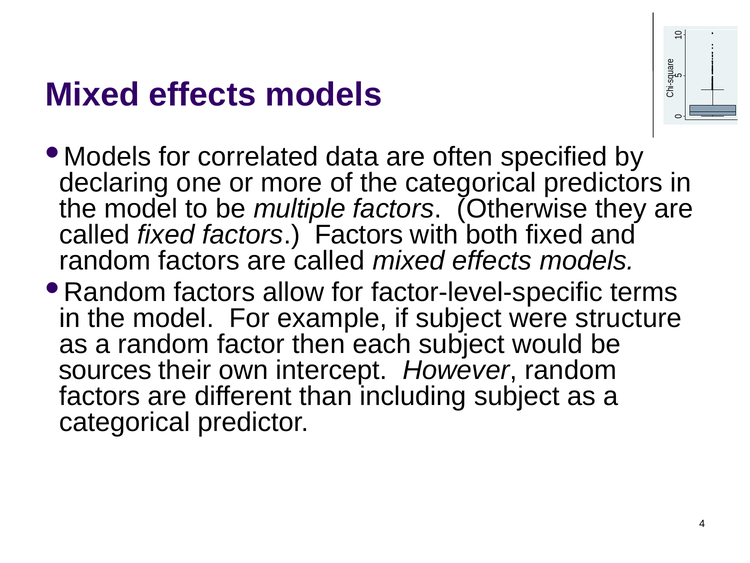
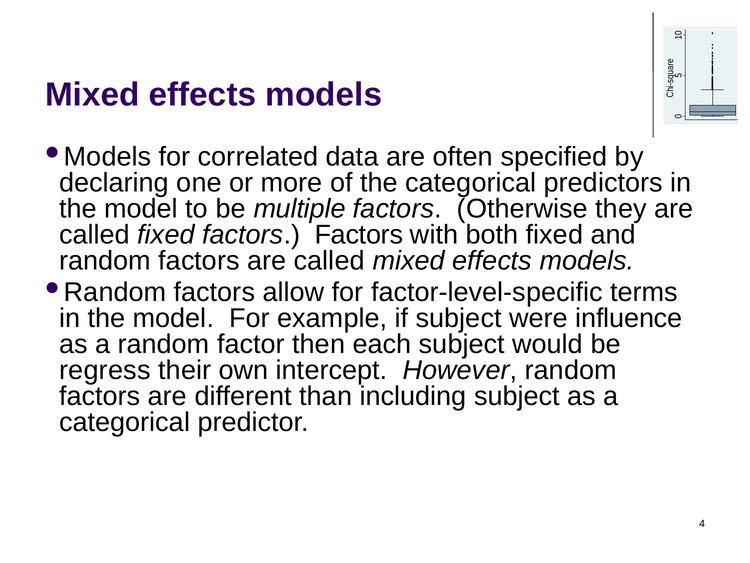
structure: structure -> influence (629, 318)
sources: sources -> regress (105, 370)
